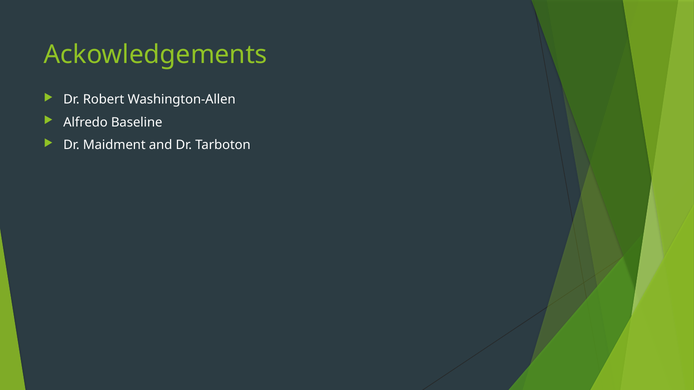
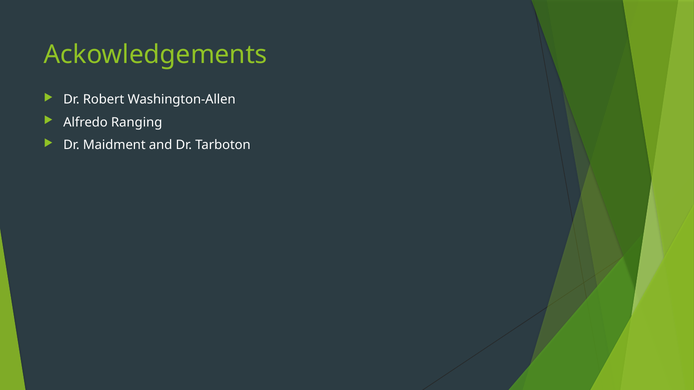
Baseline: Baseline -> Ranging (137, 122)
